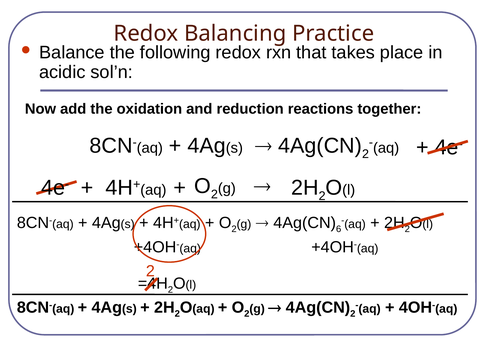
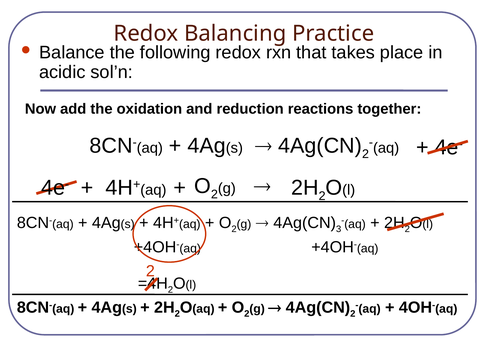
6: 6 -> 3 (339, 229)
